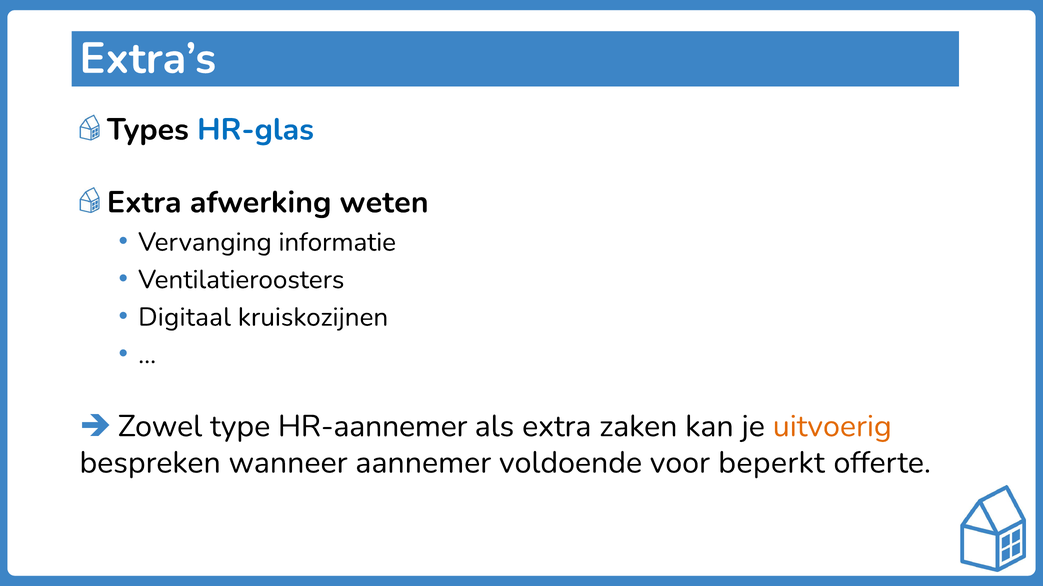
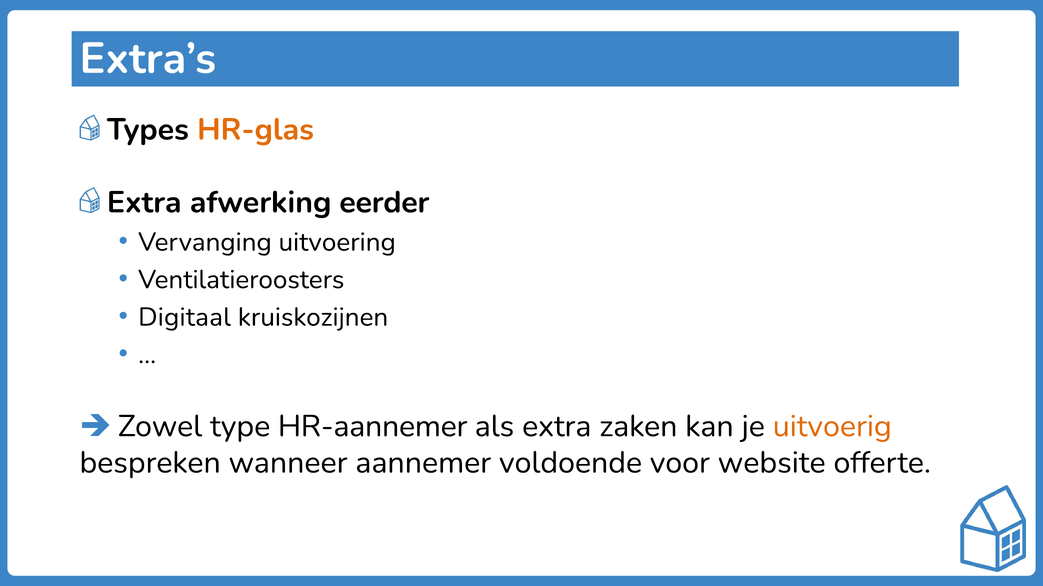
HR-glas colour: blue -> orange (256, 130)
weten: weten -> eerder (384, 203)
informatie: informatie -> uitvoering (337, 242)
beperkt: beperkt -> website (772, 463)
